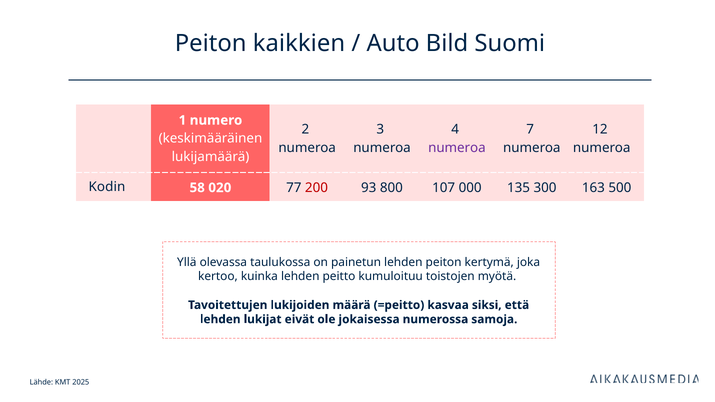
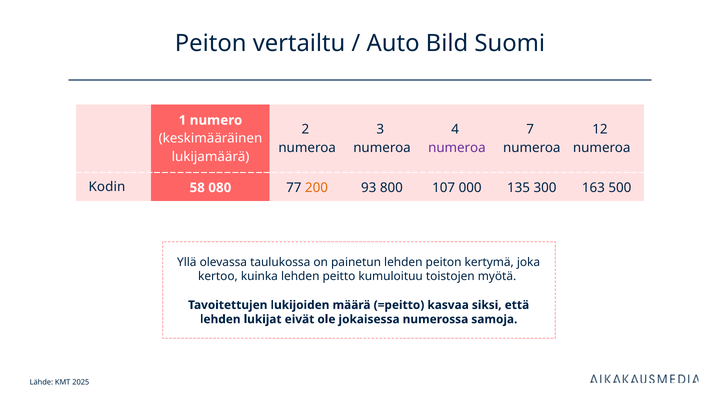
kaikkien: kaikkien -> vertailtu (299, 43)
020: 020 -> 080 (220, 188)
200 colour: red -> orange (316, 188)
